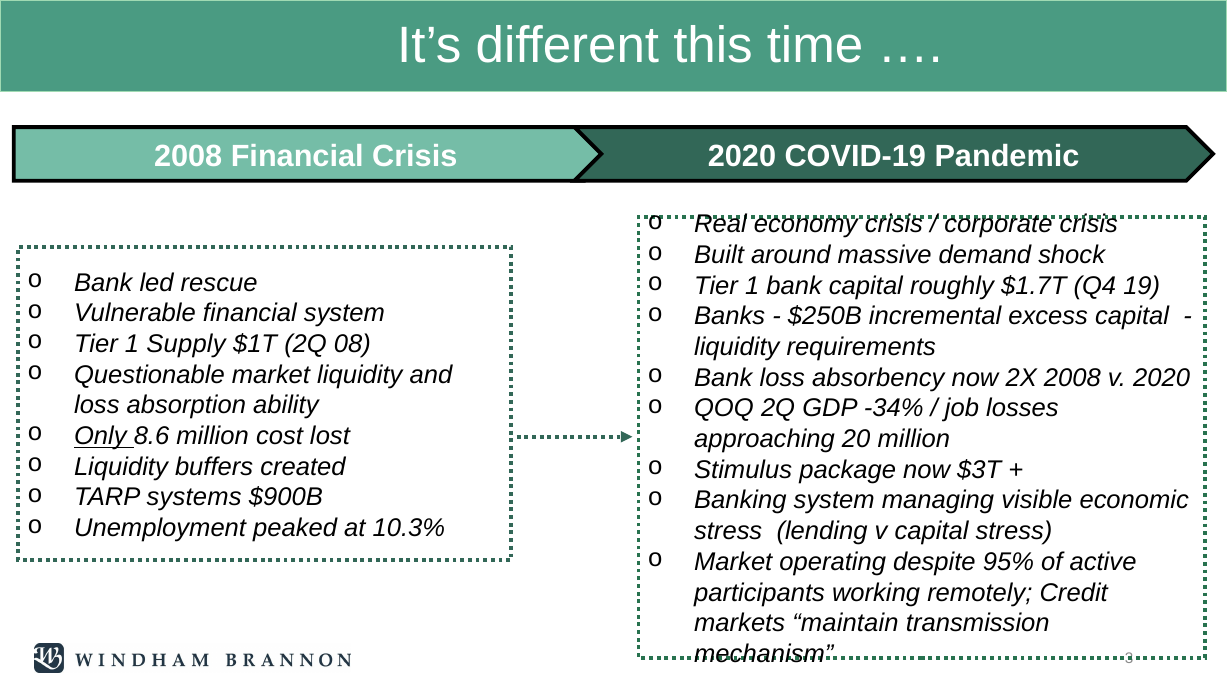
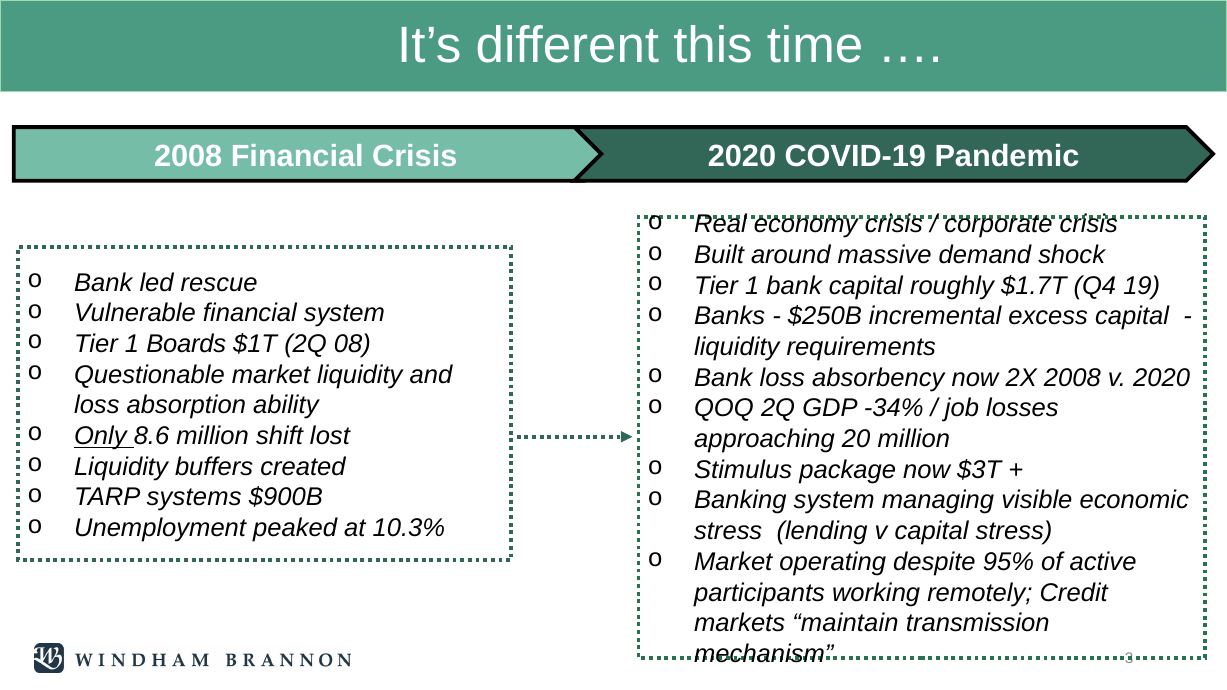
Supply: Supply -> Boards (186, 344)
cost: cost -> shift (279, 436)
